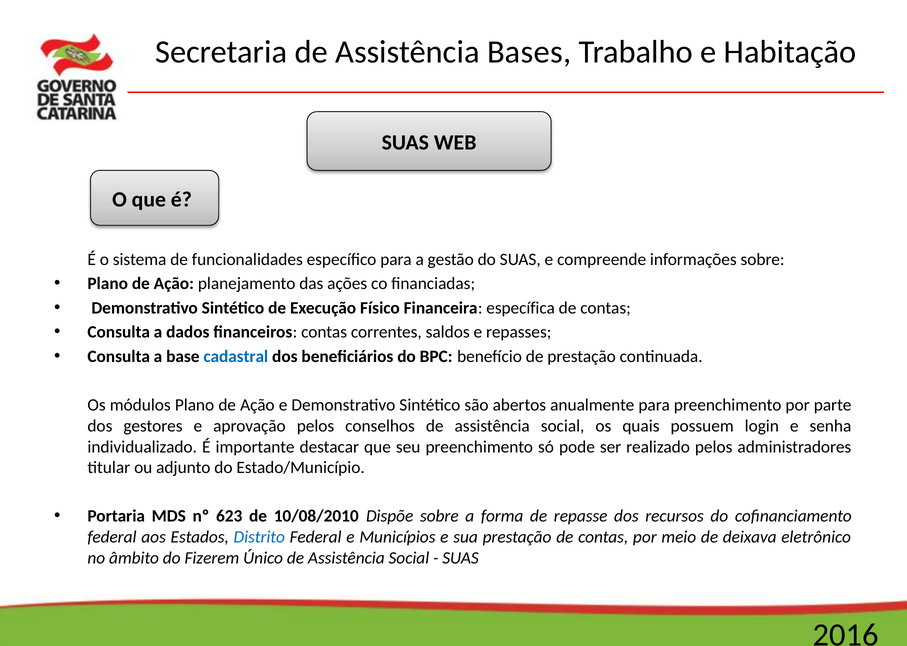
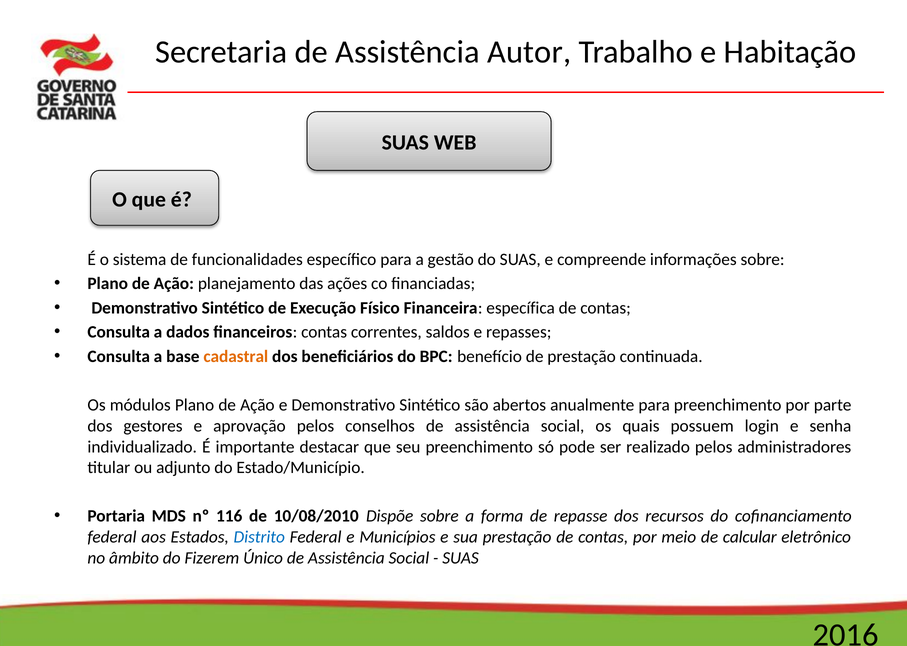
Bases: Bases -> Autor (529, 52)
cadastral colour: blue -> orange (236, 356)
623: 623 -> 116 (229, 516)
deixava: deixava -> calcular (750, 537)
